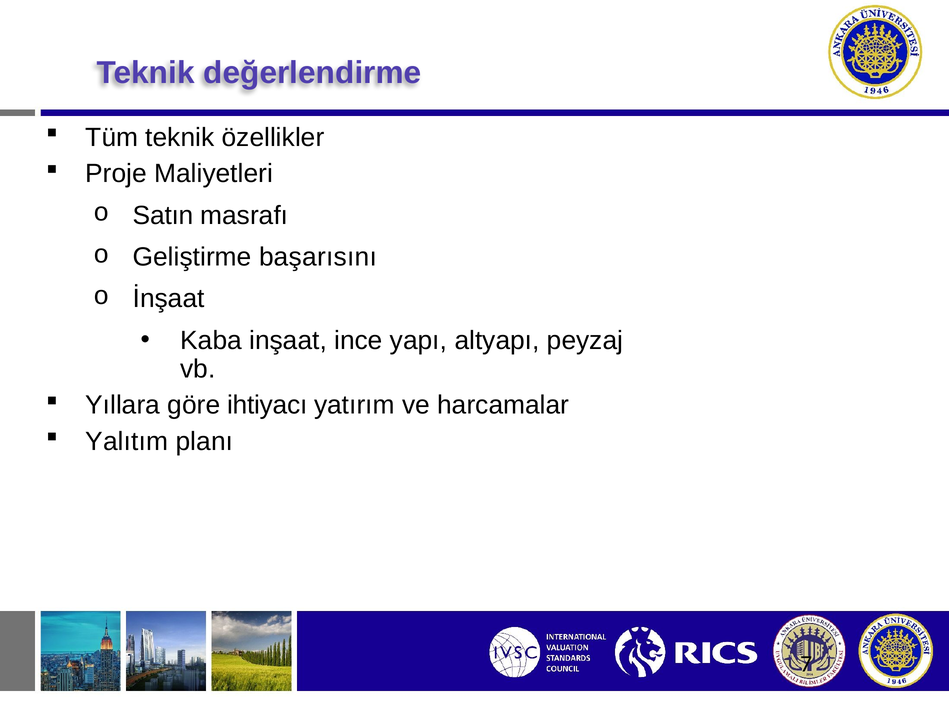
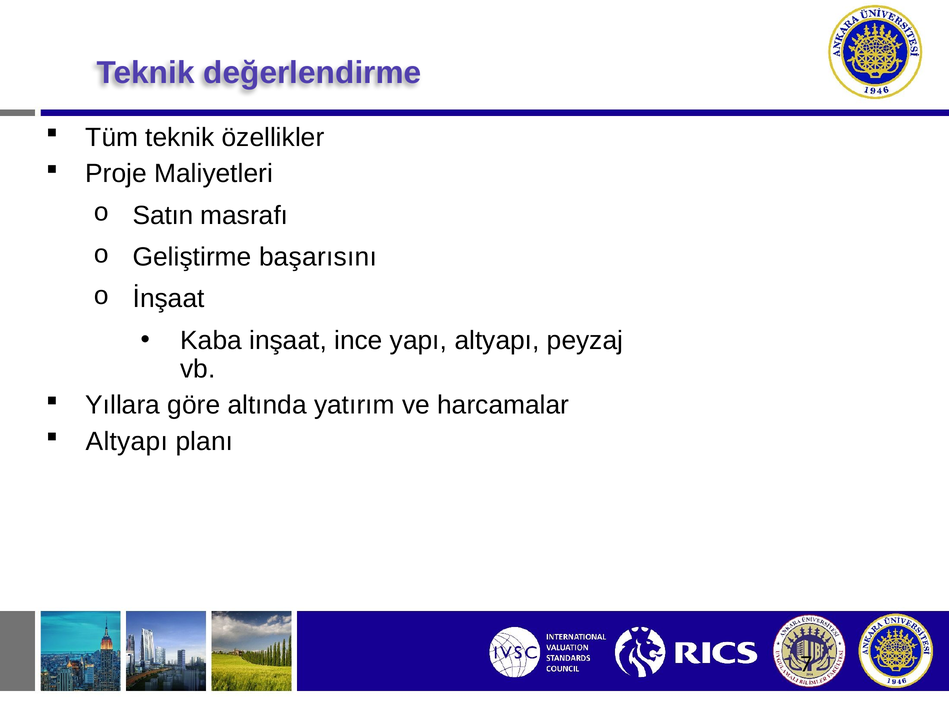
ihtiyacı: ihtiyacı -> altında (267, 406)
Yalıtım: Yalıtım -> Altyapı (127, 442)
